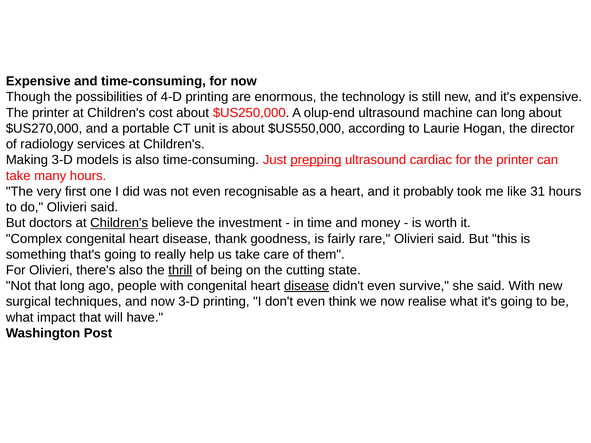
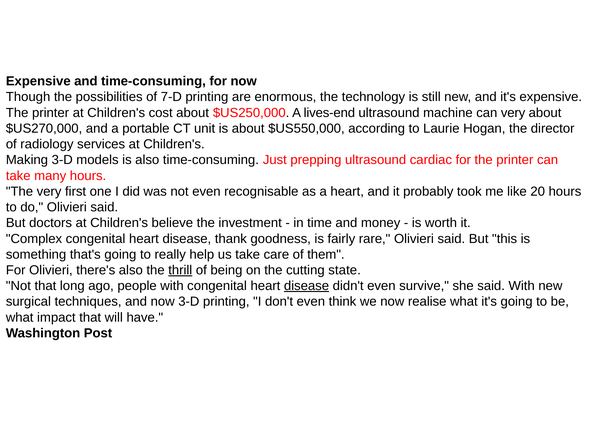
4-D: 4-D -> 7-D (171, 97)
olup-end: olup-end -> lives-end (329, 113)
can long: long -> very (513, 113)
prepping underline: present -> none (316, 160)
31: 31 -> 20 (538, 192)
Children's underline: present -> none (119, 223)
